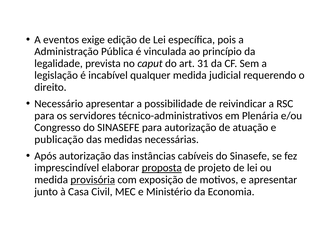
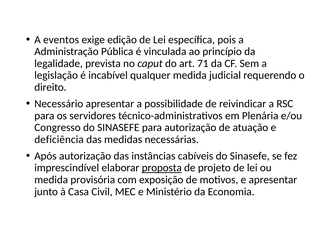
31: 31 -> 71 (203, 64)
publicação: publicação -> deficiência (59, 140)
provisória underline: present -> none (93, 180)
